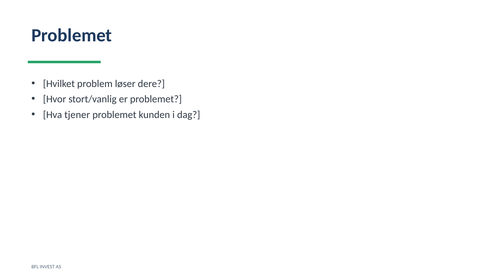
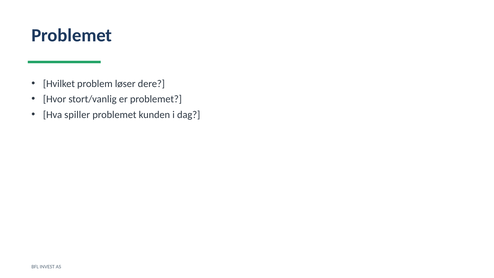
tjener: tjener -> spiller (77, 115)
